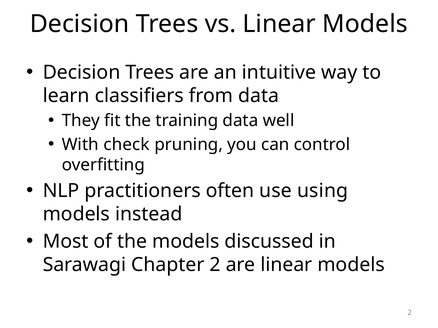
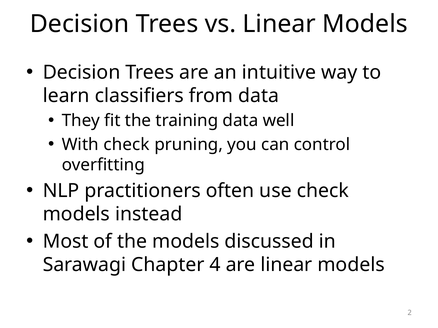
use using: using -> check (323, 191)
Chapter 2: 2 -> 4 (215, 265)
